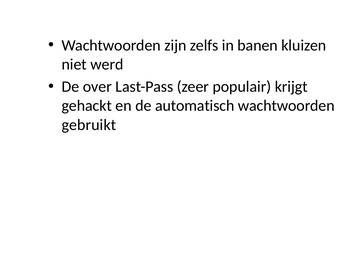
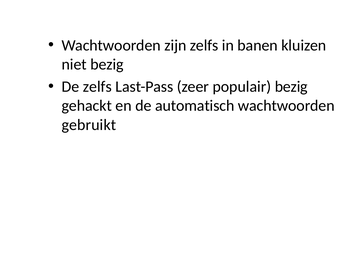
niet werd: werd -> bezig (107, 64)
De over: over -> zelfs (97, 87)
populair krijgt: krijgt -> bezig (291, 87)
